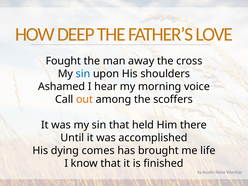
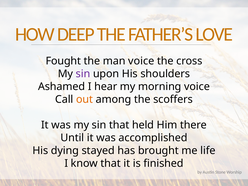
man away: away -> voice (141, 61)
sin colour: blue -> purple (83, 74)
comes: comes -> stayed (98, 151)
